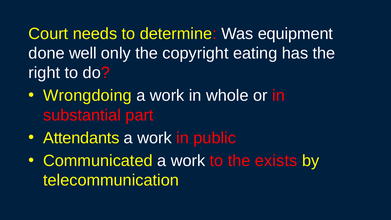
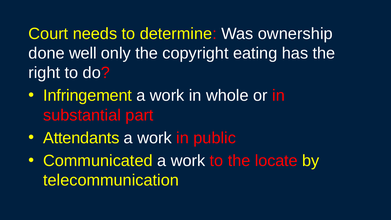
equipment: equipment -> ownership (295, 34)
Wrongdoing: Wrongdoing -> Infringement (88, 96)
exists: exists -> locate (276, 161)
